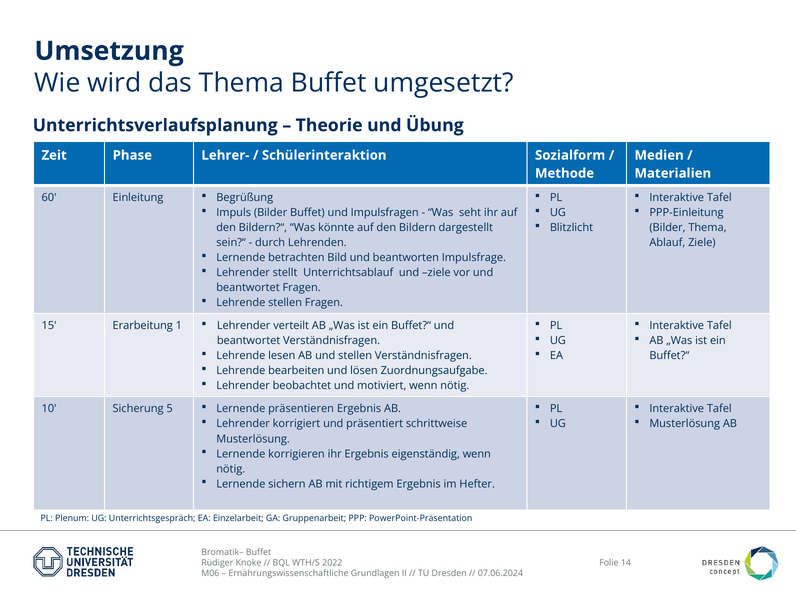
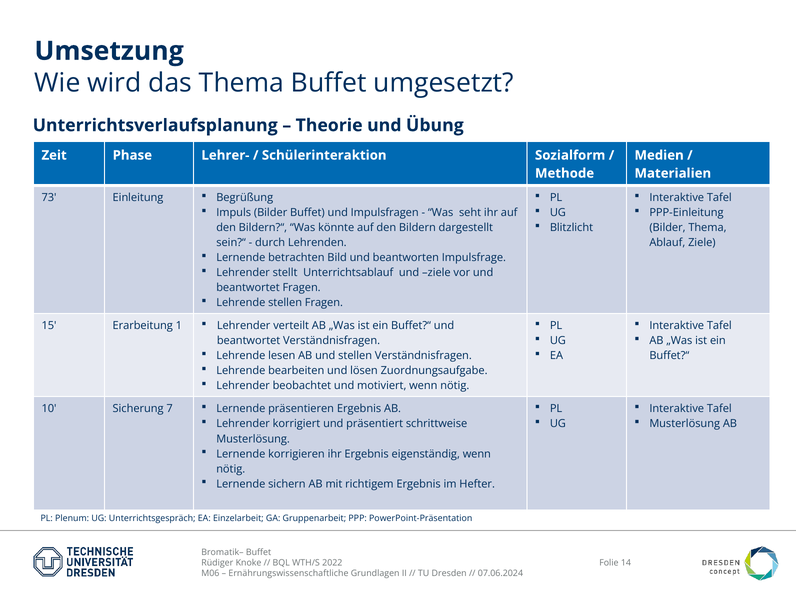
60: 60 -> 73 (49, 198)
5: 5 -> 7 (170, 409)
